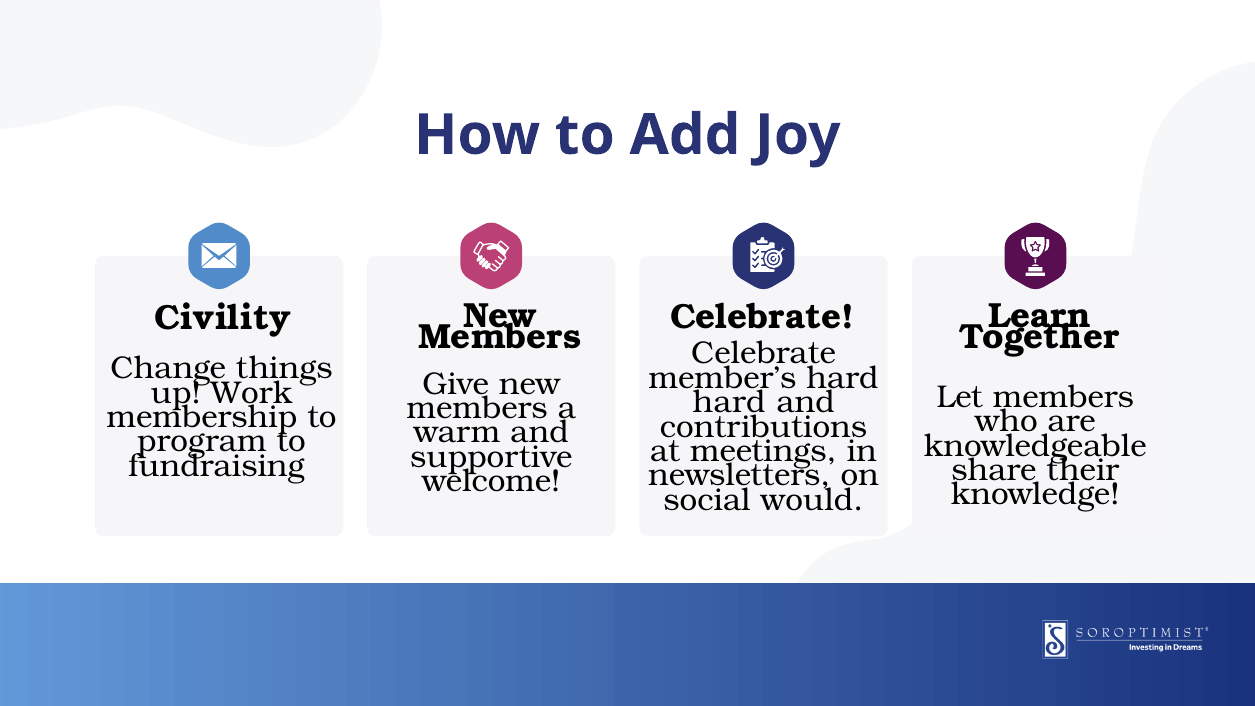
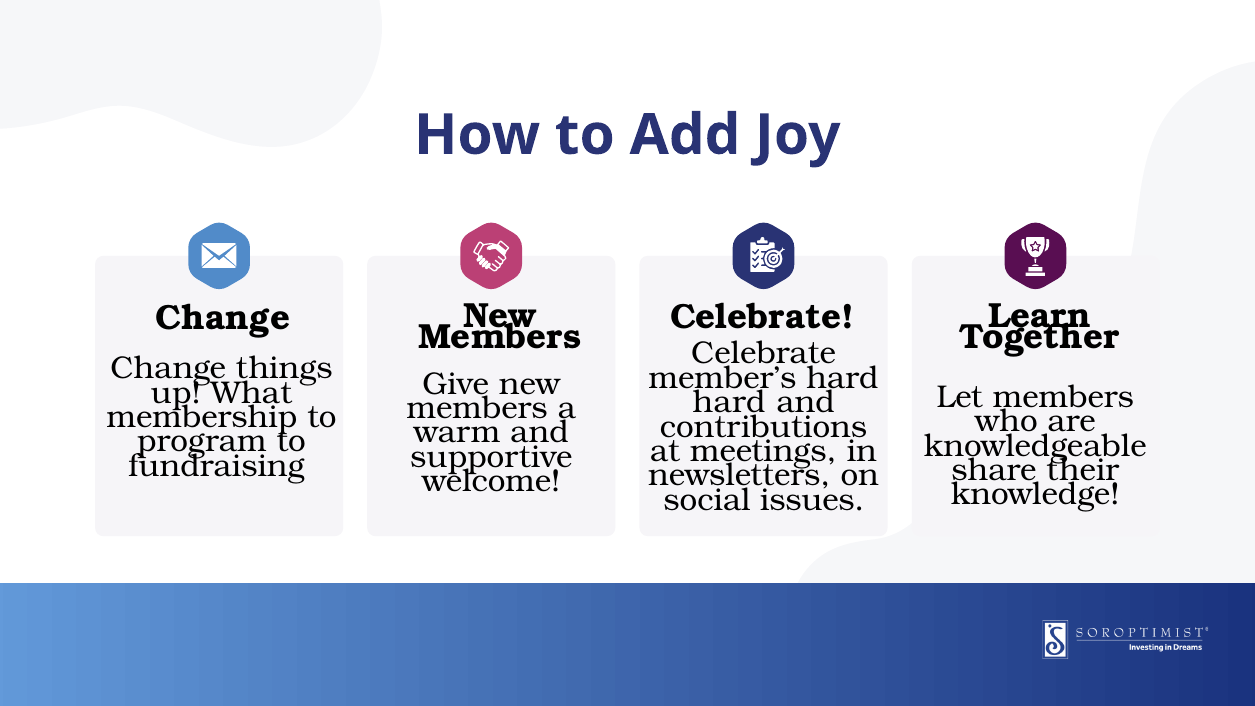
Civility: Civility -> Change (223, 318)
Work: Work -> What (252, 393)
would: would -> issues (812, 500)
